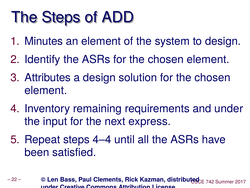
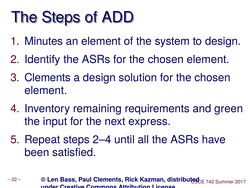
Attributes: Attributes -> Clements (48, 77)
and under: under -> green (229, 108)
4–4: 4–4 -> 2–4 (102, 139)
